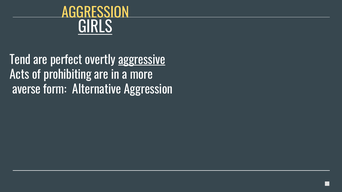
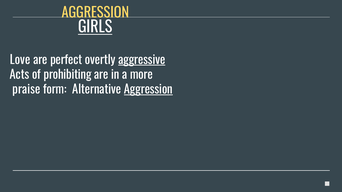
Tend: Tend -> Love (20, 60)
averse: averse -> praise (26, 90)
Aggression underline: none -> present (148, 90)
